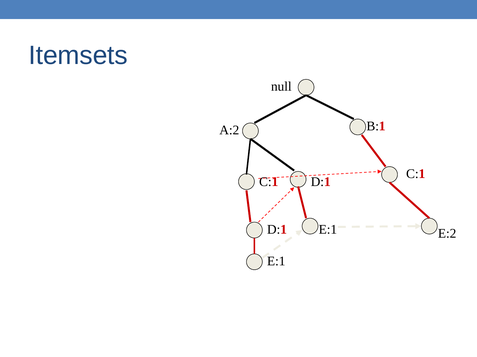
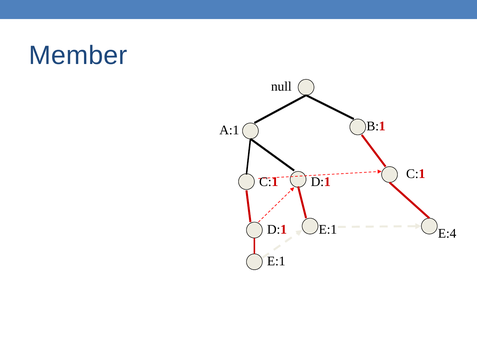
Itemsets: Itemsets -> Member (78, 56)
A:2: A:2 -> A:1 (229, 130)
E:2: E:2 -> E:4 (447, 234)
